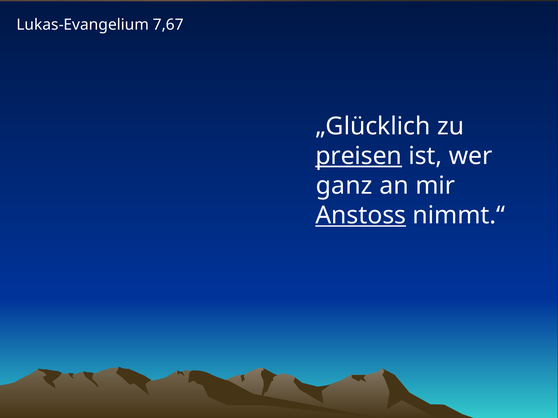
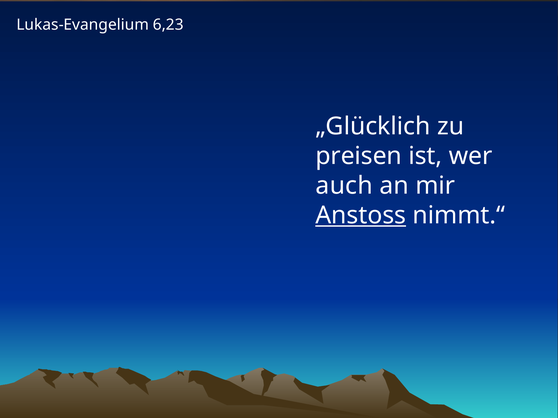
7,67: 7,67 -> 6,23 (168, 25)
preisen underline: present -> none (359, 156)
ganz: ganz -> auch (344, 186)
